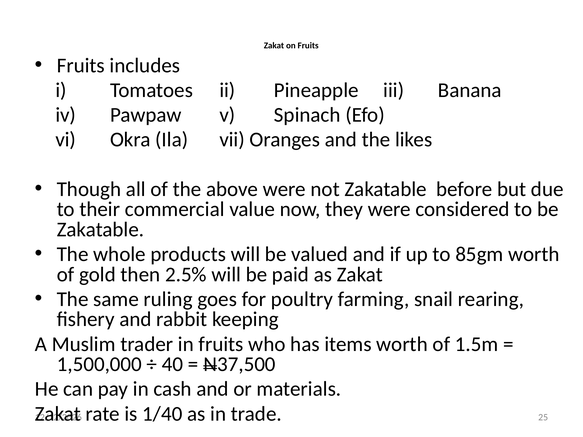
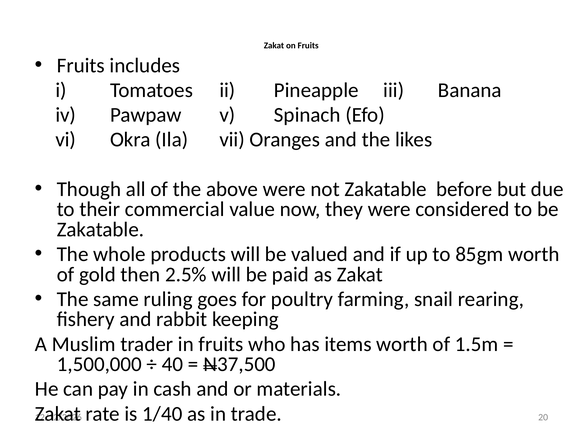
25: 25 -> 20 (543, 417)
